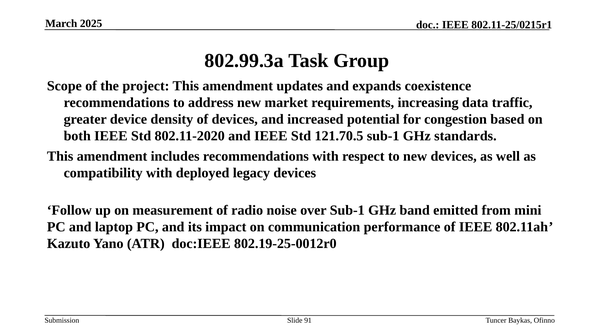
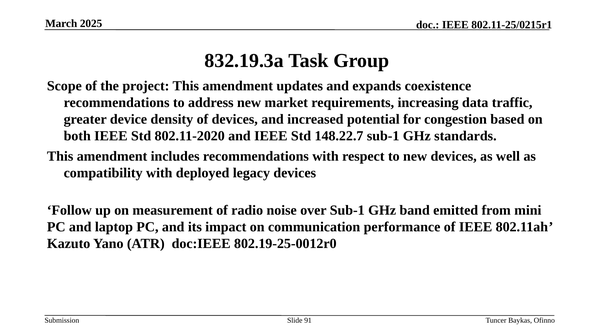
802.99.3a: 802.99.3a -> 832.19.3a (244, 61)
121.70.5: 121.70.5 -> 148.22.7 (339, 136)
